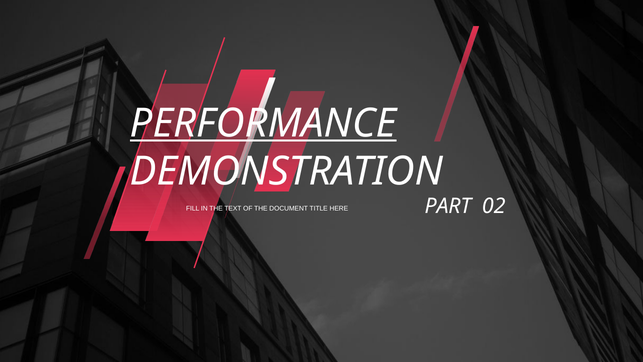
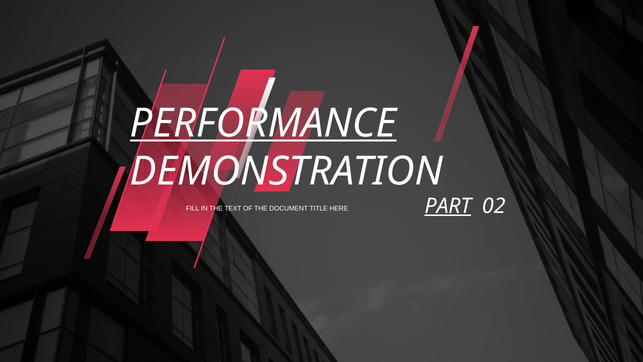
PART underline: none -> present (448, 206)
